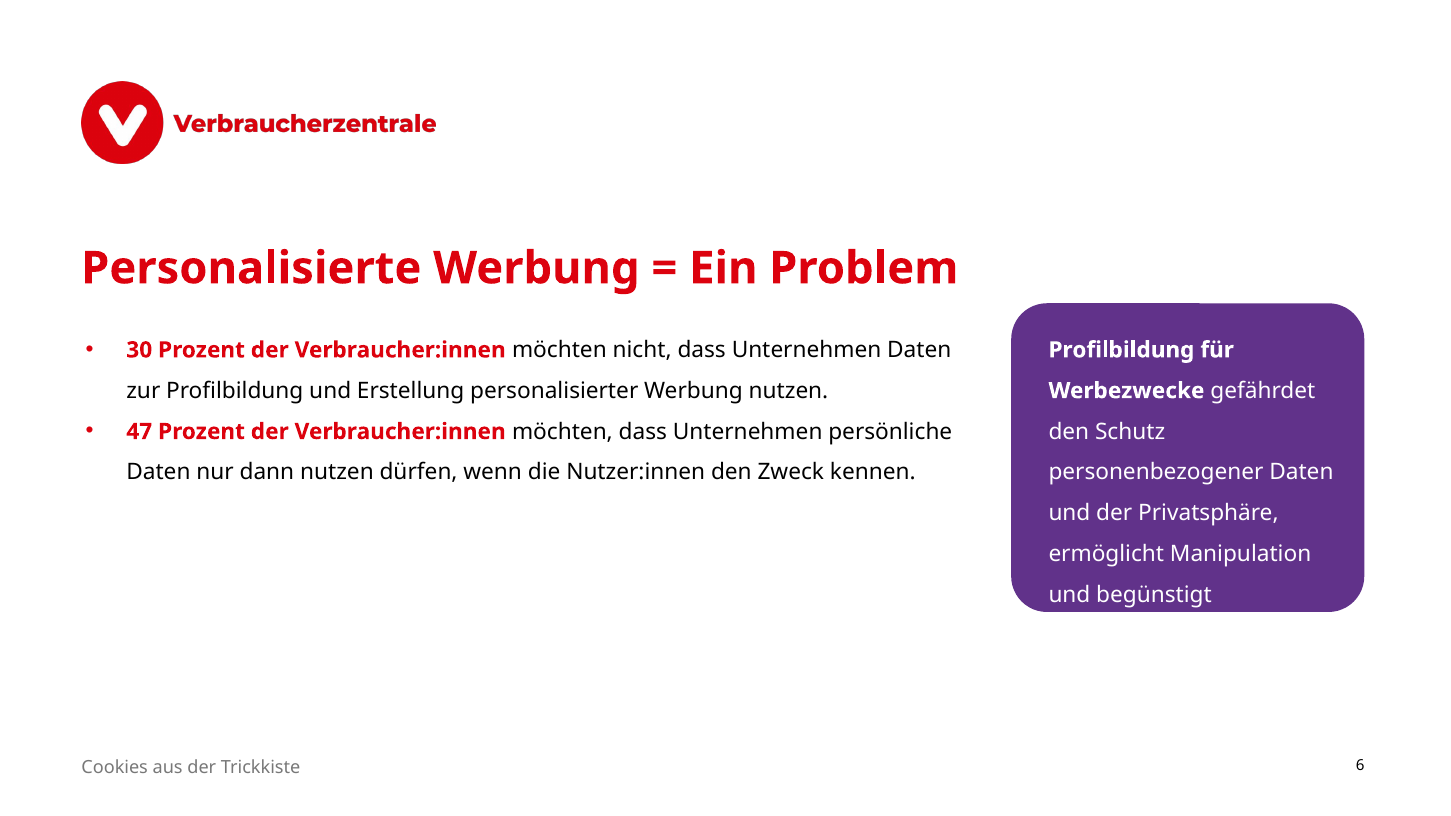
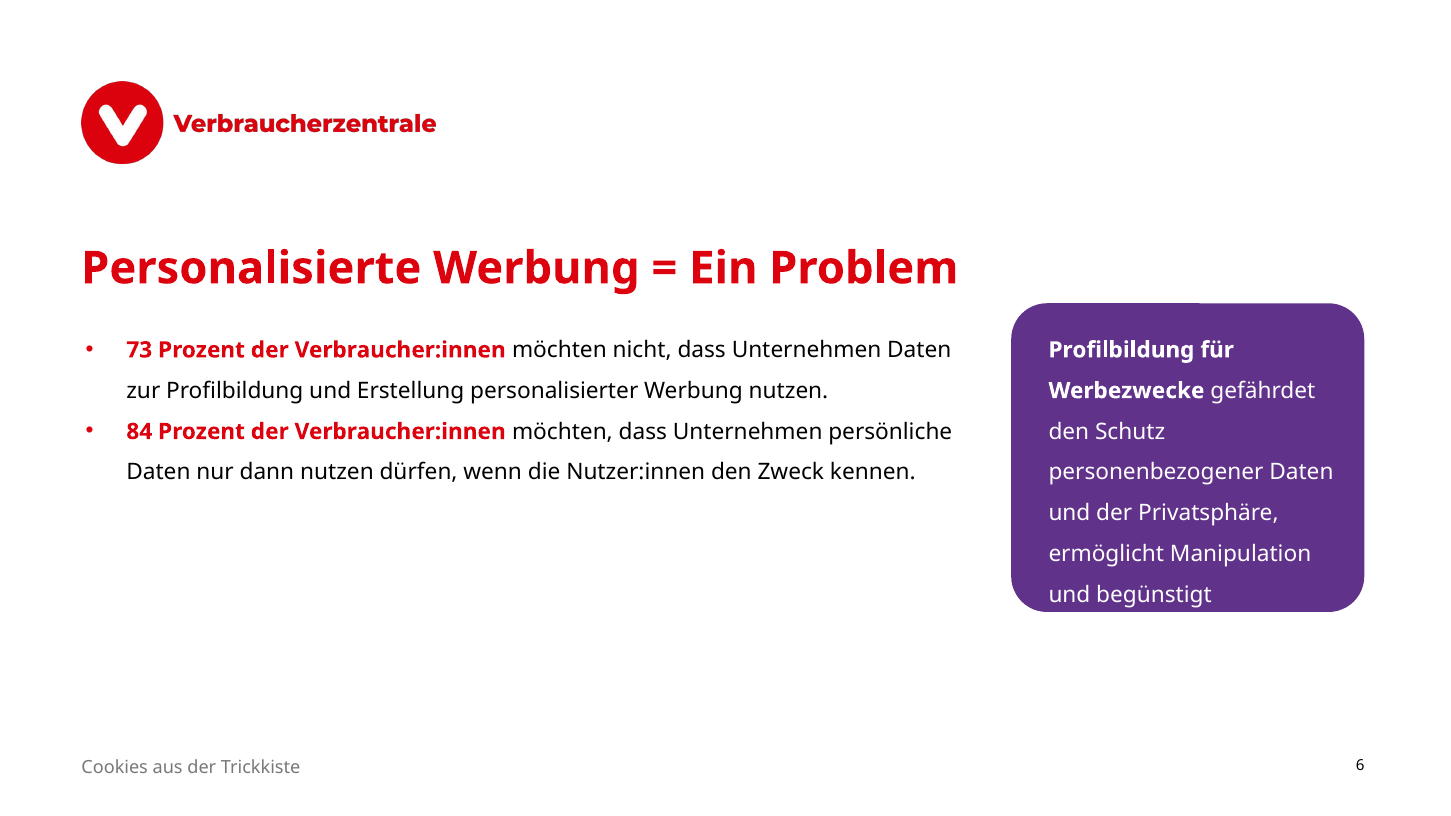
30: 30 -> 73 (139, 350)
47: 47 -> 84 (139, 432)
